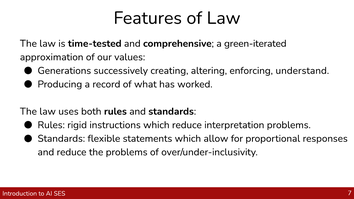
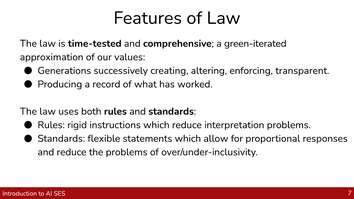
understand: understand -> transparent (302, 71)
